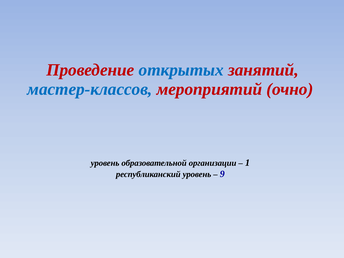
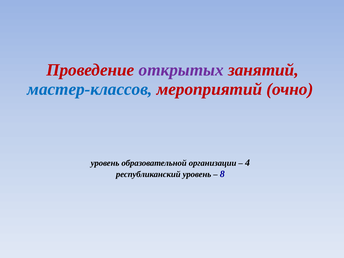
открытых colour: blue -> purple (181, 70)
1: 1 -> 4 (247, 163)
9: 9 -> 8 (222, 174)
